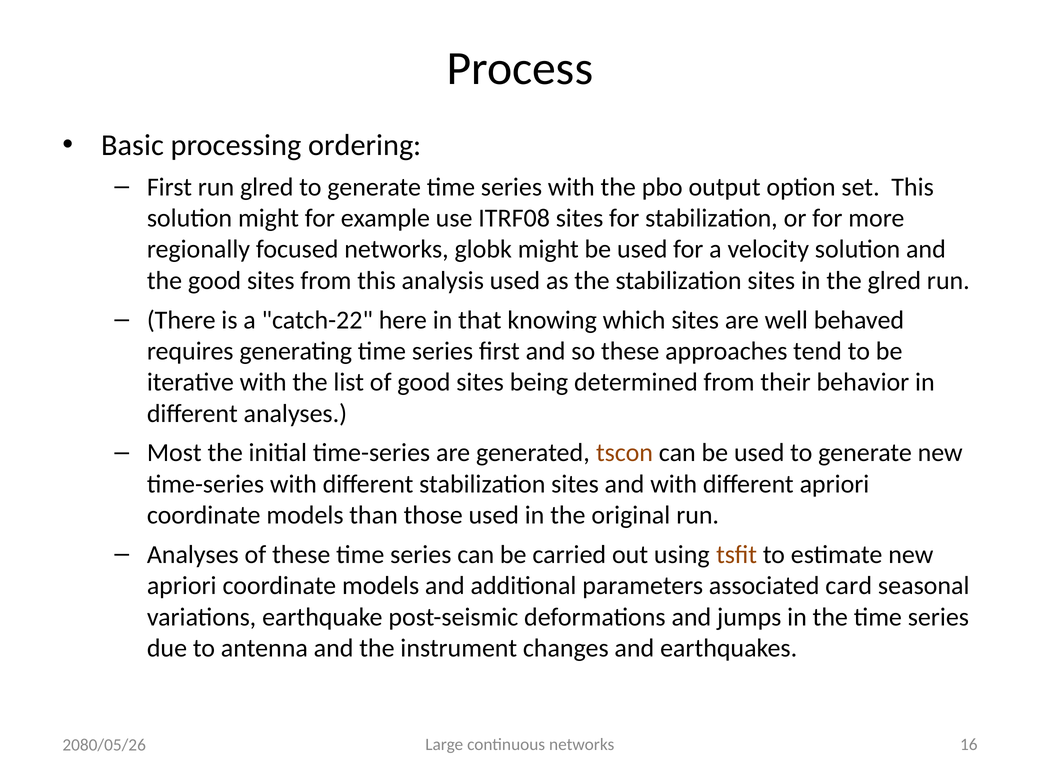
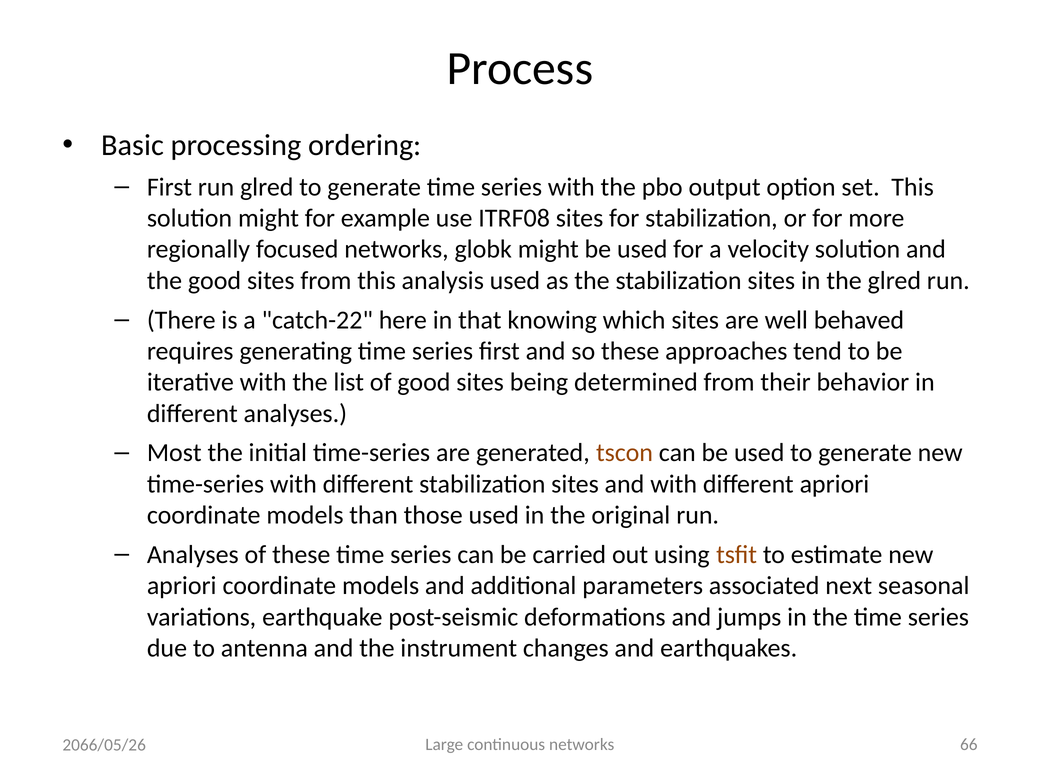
card: card -> next (849, 586)
16: 16 -> 66 (969, 745)
2080/05/26: 2080/05/26 -> 2066/05/26 (104, 745)
